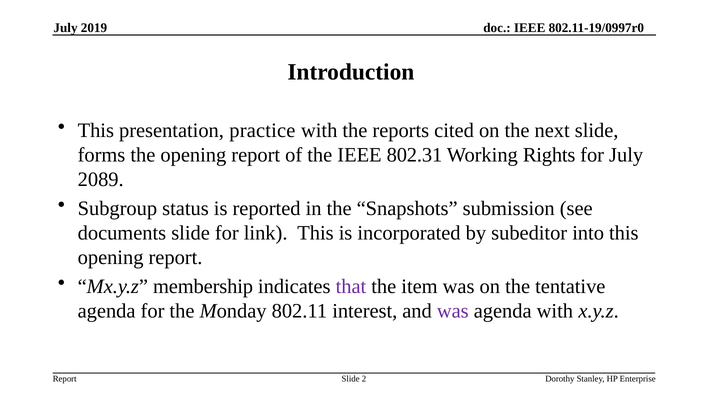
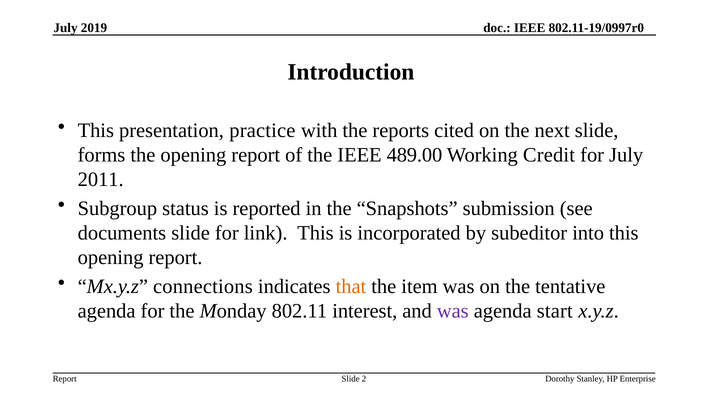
802.31: 802.31 -> 489.00 (414, 155)
Rights: Rights -> Credit (549, 155)
2089: 2089 -> 2011 (101, 180)
membership: membership -> connections (203, 286)
that colour: purple -> orange (351, 286)
agenda with: with -> start (555, 311)
